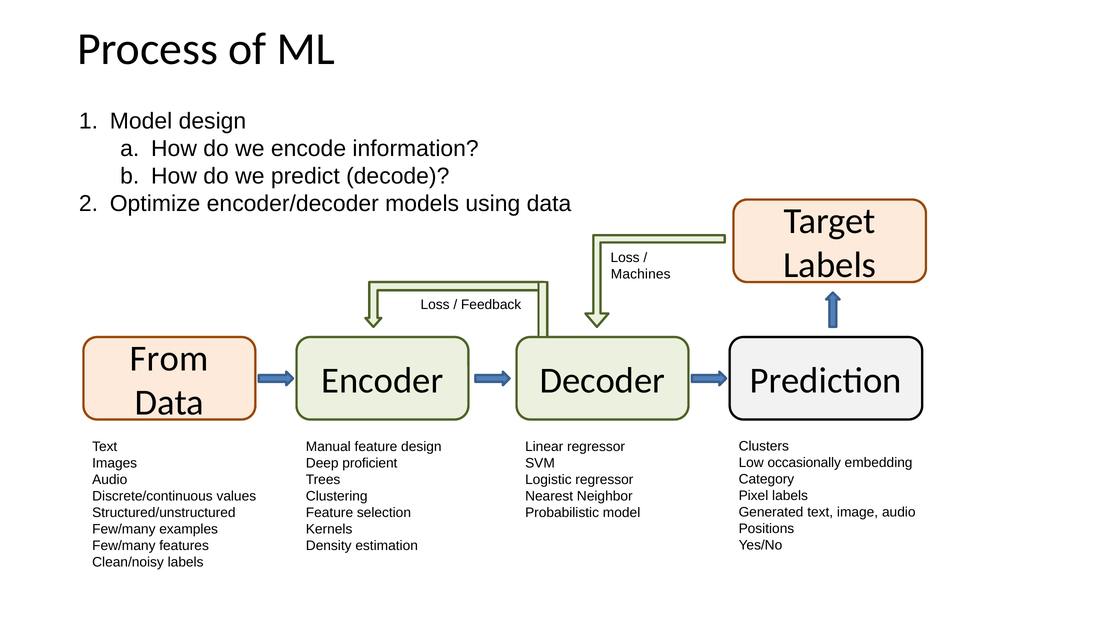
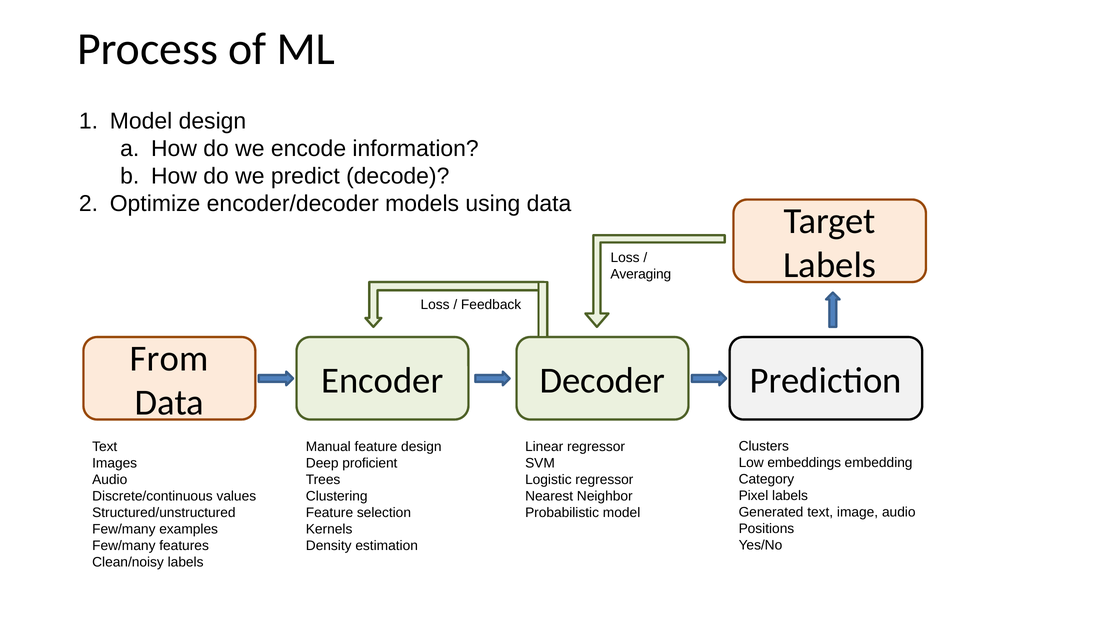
Machines: Machines -> Averaging (641, 274)
occasionally: occasionally -> embeddings (804, 463)
